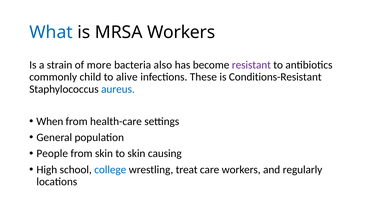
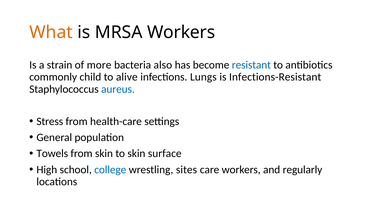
What colour: blue -> orange (51, 32)
resistant colour: purple -> blue (251, 65)
These: These -> Lungs (203, 77)
Conditions-Resistant: Conditions-Resistant -> Infections-Resistant (275, 77)
When: When -> Stress (50, 121)
People: People -> Towels (52, 154)
causing: causing -> surface (165, 154)
treat: treat -> sites (187, 170)
